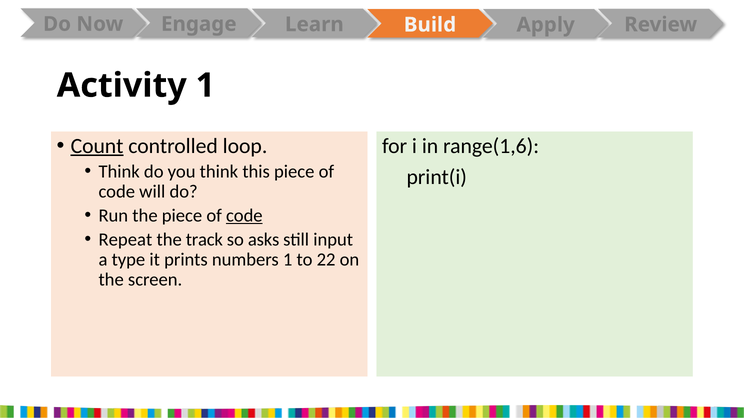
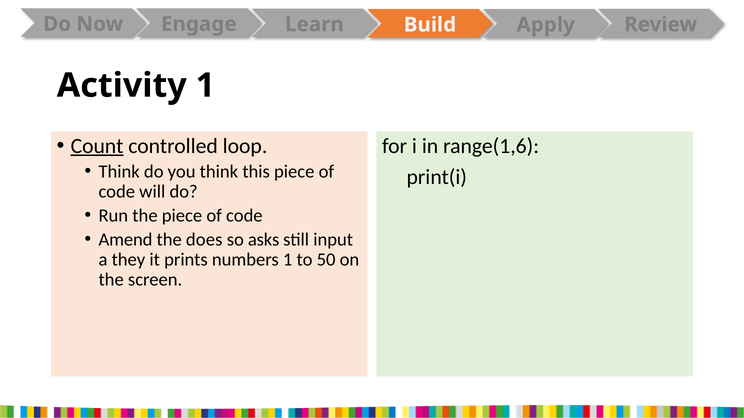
code underline: present -> none (244, 216)
Repeat: Repeat -> Amend (126, 240)
track: track -> does (204, 240)
type: type -> they (128, 260)
22: 22 -> 50 (326, 260)
